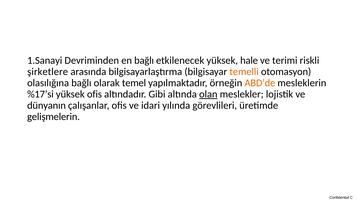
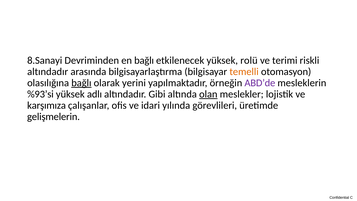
1.Sanayi: 1.Sanayi -> 8.Sanayi (45, 60)
hale: hale -> rolü (249, 60)
şirketlere: şirketlere -> altındadır (48, 72)
bağlı underline: none -> present (81, 83)
temel: temel -> yerini (134, 83)
ABD’de colour: orange -> purple (260, 83)
%17’si: %17’si -> %93’si (40, 94)
yüksek ofis: ofis -> adlı (94, 94)
dünyanın: dünyanın -> karşımıza (47, 105)
